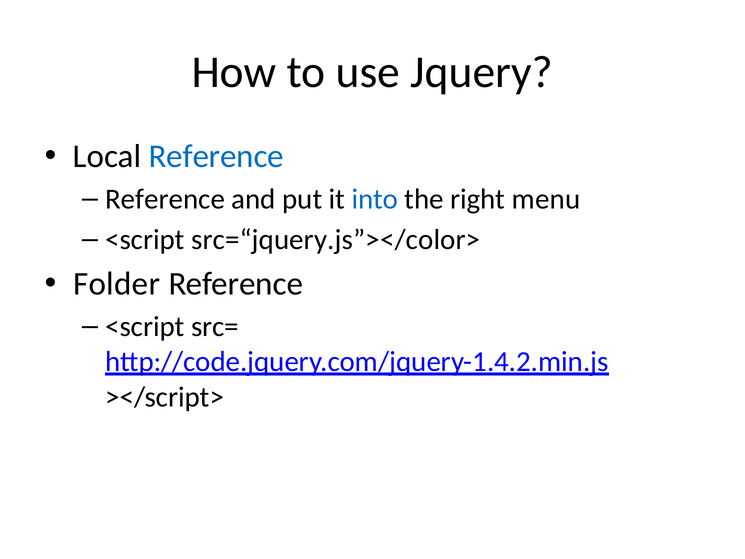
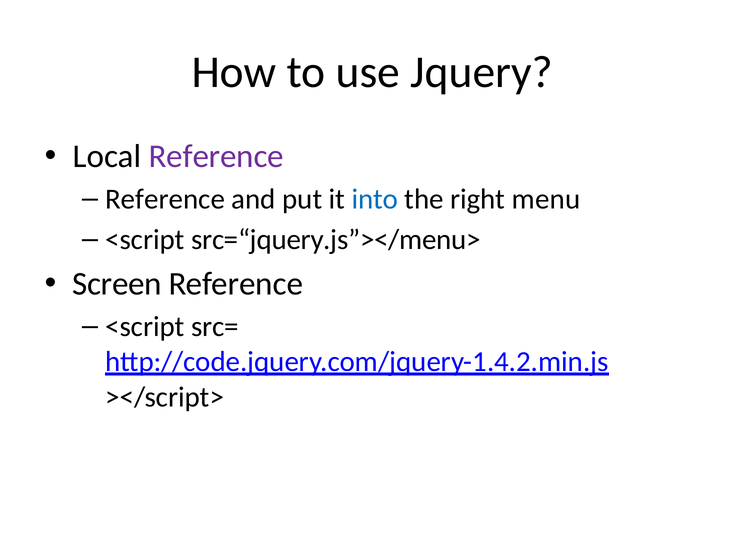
Reference colour: blue -> purple (216, 156)
src=“jquery.js”></color>: src=“jquery.js”></color> -> src=“jquery.js”></menu> (336, 240)
Folder: Folder -> Screen (117, 284)
